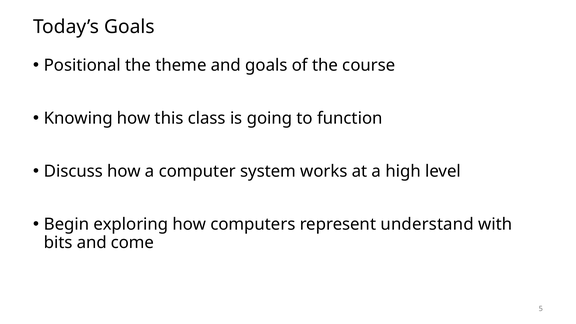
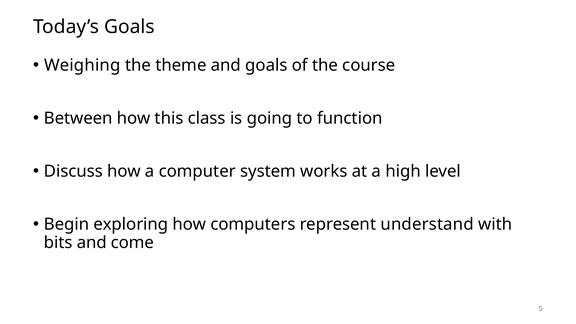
Positional: Positional -> Weighing (82, 65)
Knowing: Knowing -> Between (78, 118)
